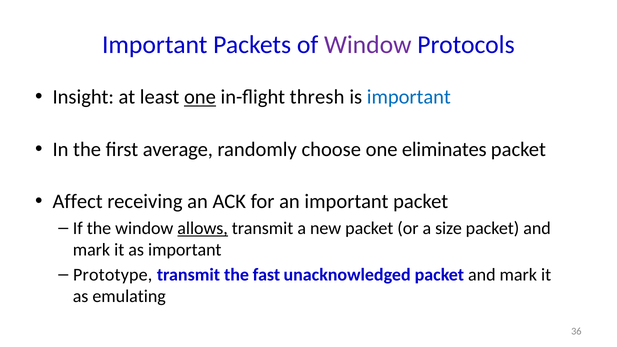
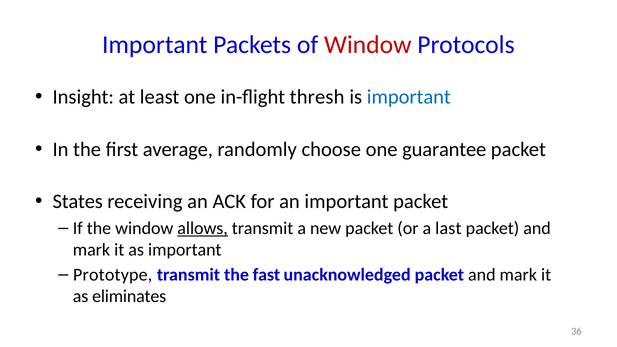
Window colour: purple -> red (368, 45)
one underline: present -> none (200, 97)
eliminates: eliminates -> guarantee (444, 149)
Affect: Affect -> States (78, 202)
size: size -> last (448, 228)
emulating: emulating -> eliminates (129, 296)
